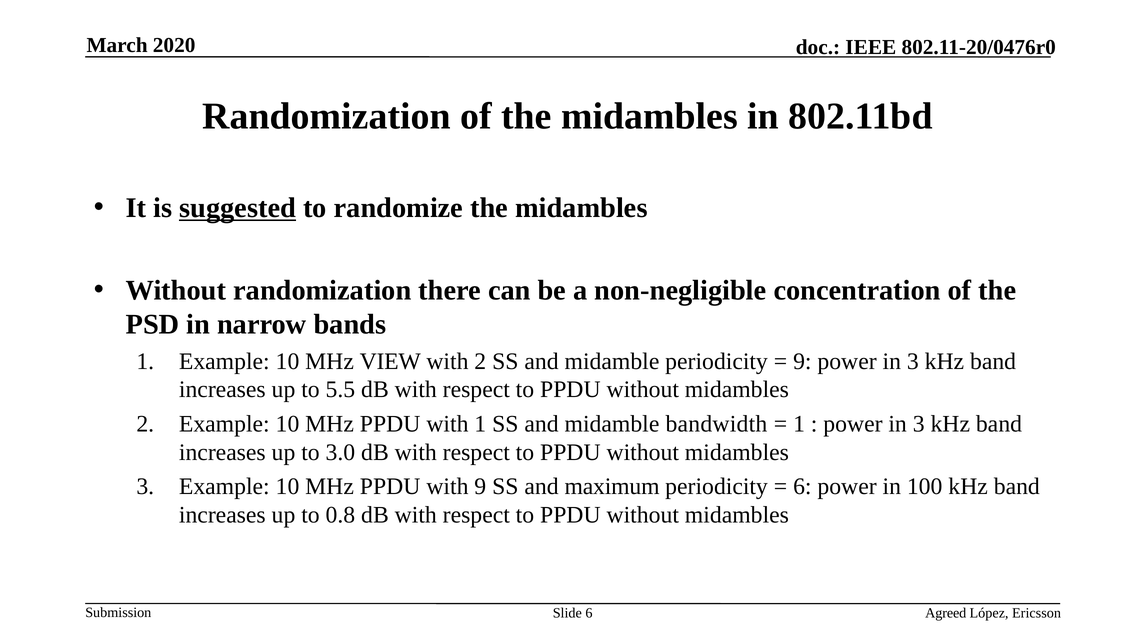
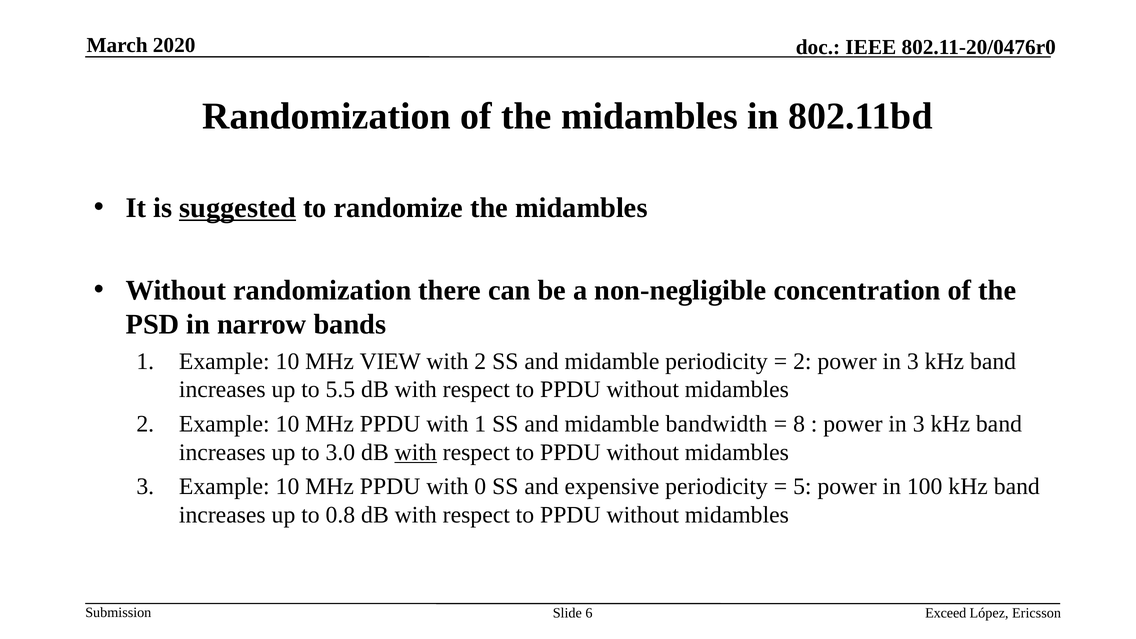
9: 9 -> 2 (802, 361)
1: 1 -> 8 (799, 424)
with underline: none -> present (416, 452)
with 9: 9 -> 0 (480, 487)
maximum: maximum -> expensive (612, 487)
6: 6 -> 5 (802, 487)
Agreed: Agreed -> Exceed (946, 613)
